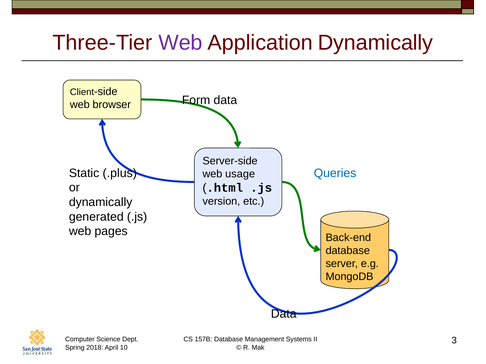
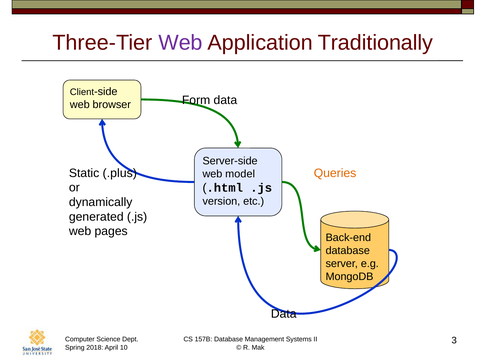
Application Dynamically: Dynamically -> Traditionally (375, 43)
Queries colour: blue -> orange (335, 173)
usage: usage -> model (240, 174)
